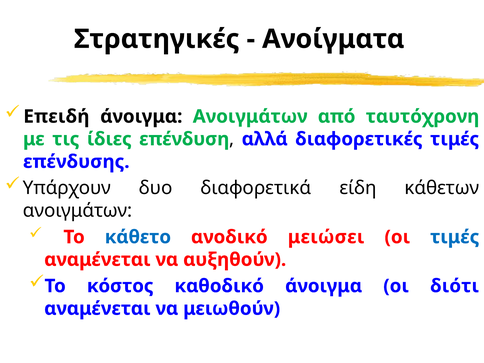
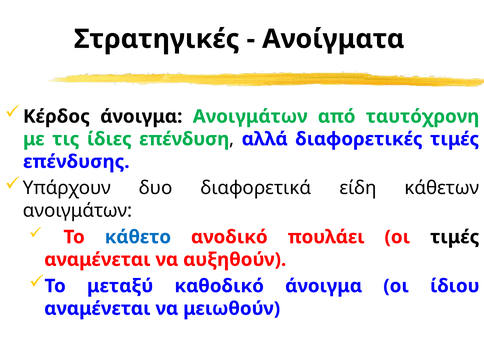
Επειδή: Επειδή -> Κέρδος (56, 117)
μειώσει: μειώσει -> πουλάει (326, 237)
τιμές colour: blue -> black (455, 237)
κόστος: κόστος -> μεταξύ (120, 286)
διότι: διότι -> ίδιου (455, 286)
